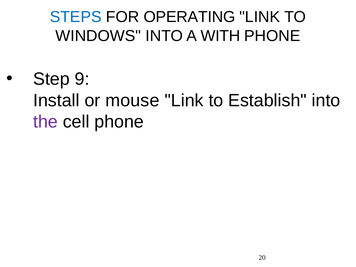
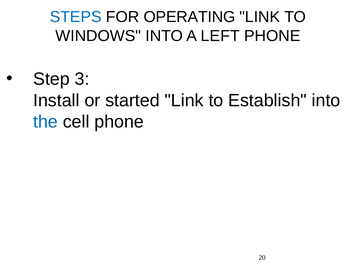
WITH: WITH -> LEFT (220, 36)
9: 9 -> 3 (82, 79)
mouse: mouse -> started (132, 100)
the colour: purple -> blue (46, 122)
